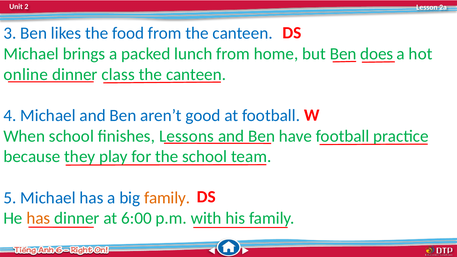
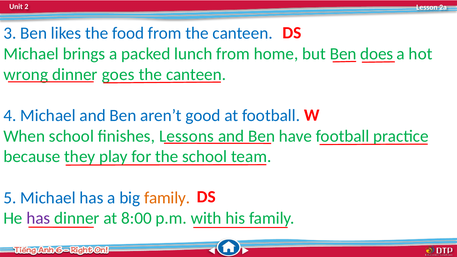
online: online -> wrong (26, 74)
class: class -> goes (118, 74)
has colour: orange -> purple (38, 218)
6:00: 6:00 -> 8:00 (136, 218)
